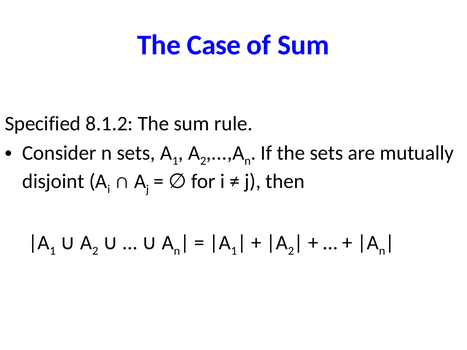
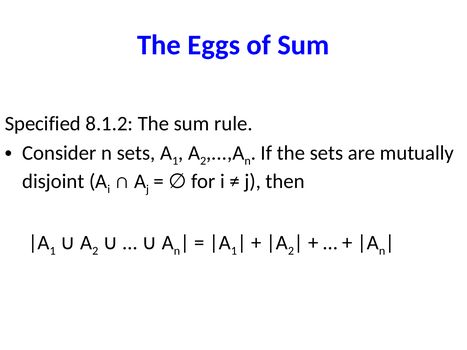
Case: Case -> Eggs (214, 45)
